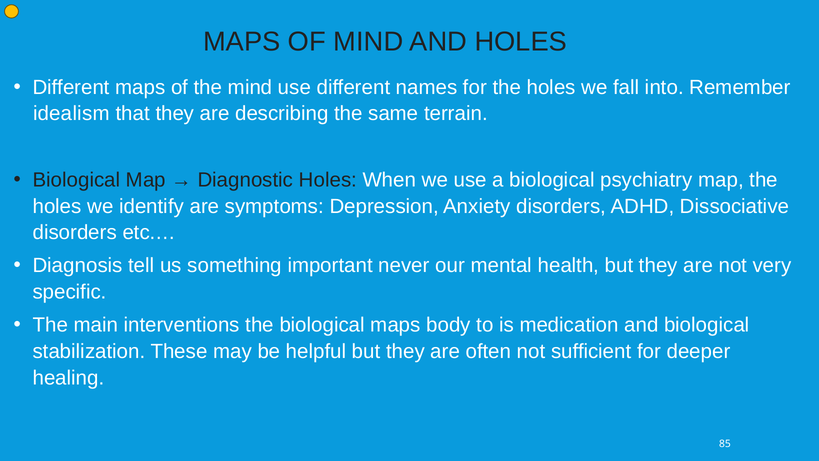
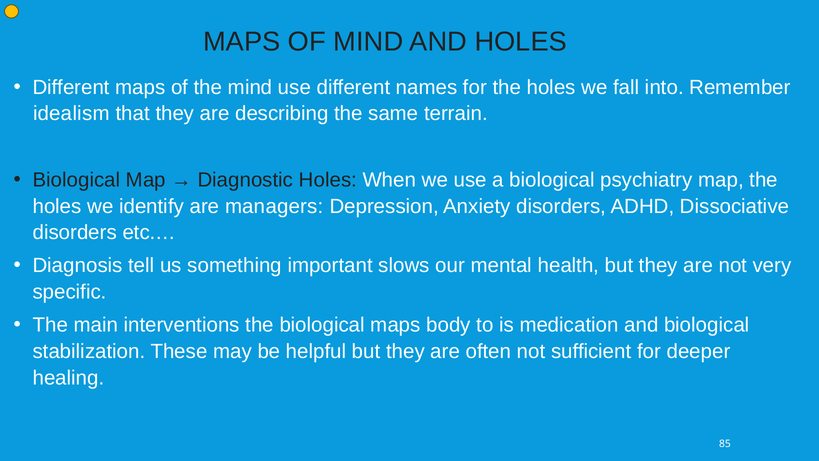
symptoms: symptoms -> managers (274, 206)
never: never -> slows (404, 266)
